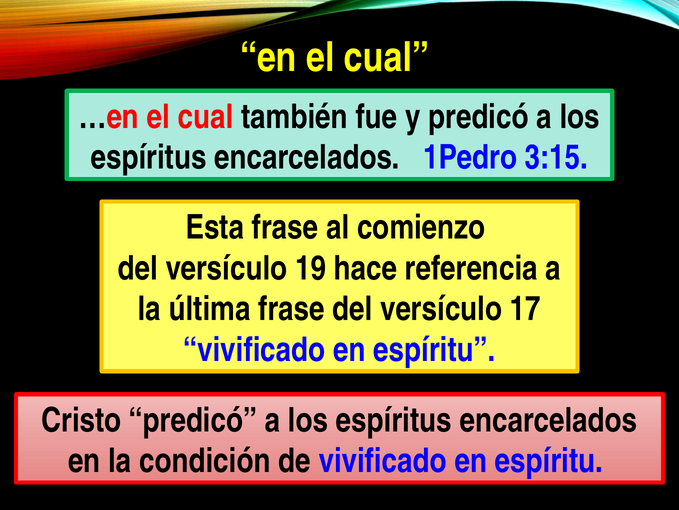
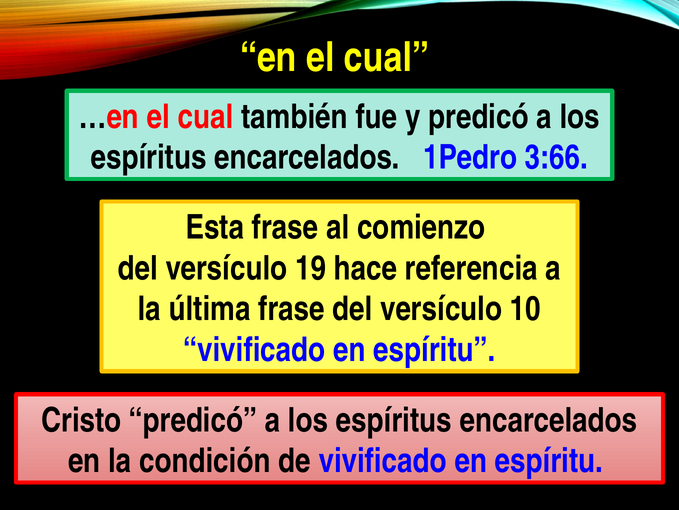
3:15: 3:15 -> 3:66 (556, 157)
17: 17 -> 10 (525, 309)
